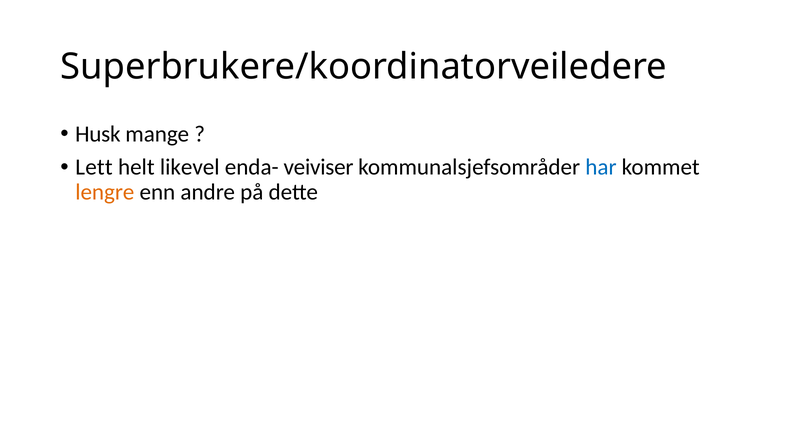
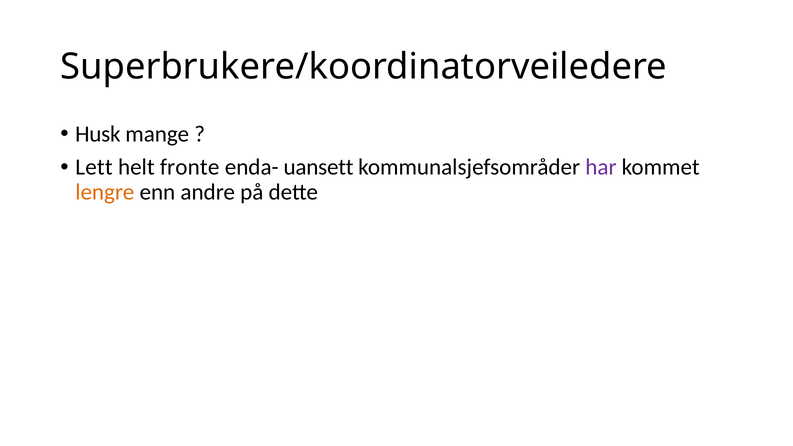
likevel: likevel -> fronte (190, 167)
veiviser: veiviser -> uansett (318, 167)
har colour: blue -> purple (601, 167)
